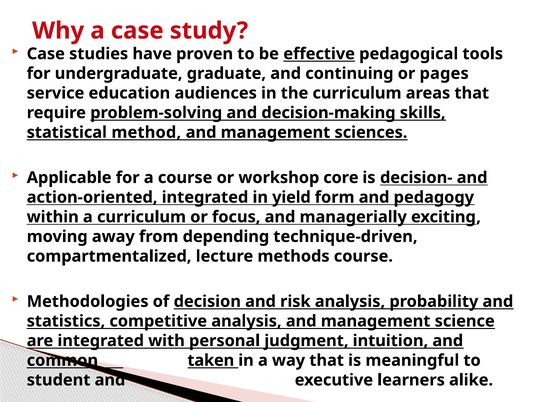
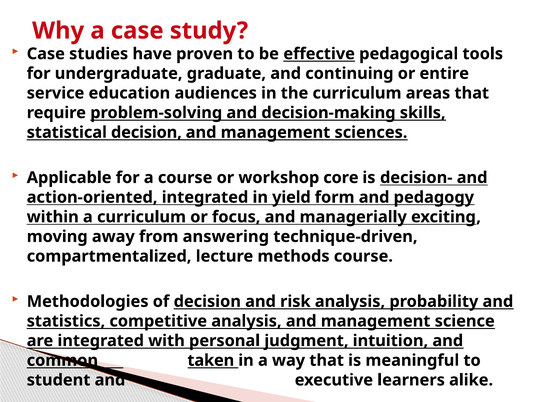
pages: pages -> entire (444, 73)
statistical method: method -> decision (146, 132)
depending: depending -> answering (226, 237)
